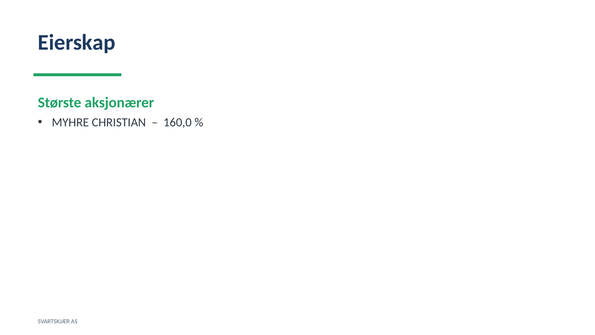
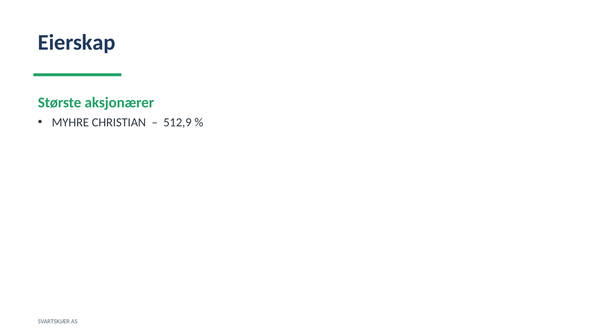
160,0: 160,0 -> 512,9 (177, 122)
